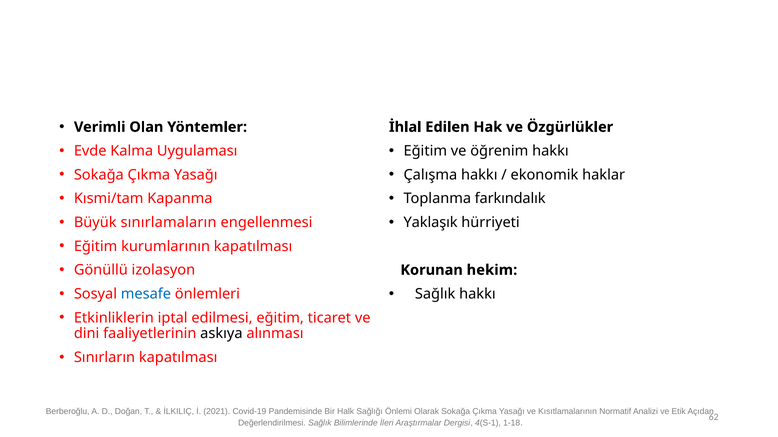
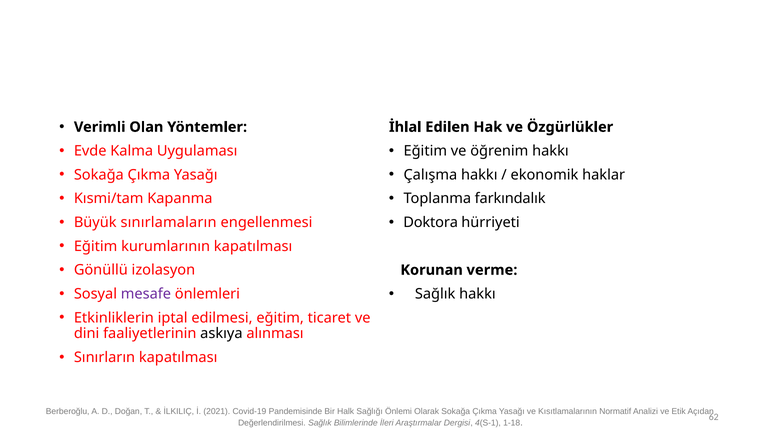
Yaklaşık: Yaklaşık -> Doktora (431, 223)
hekim: hekim -> verme (492, 270)
mesafe colour: blue -> purple (146, 294)
